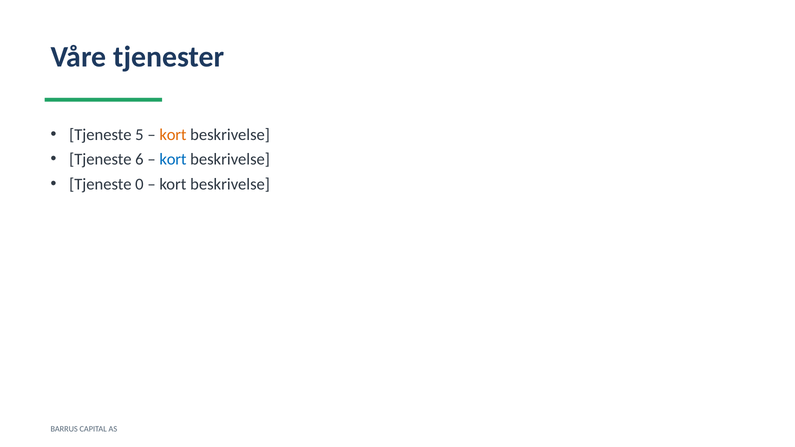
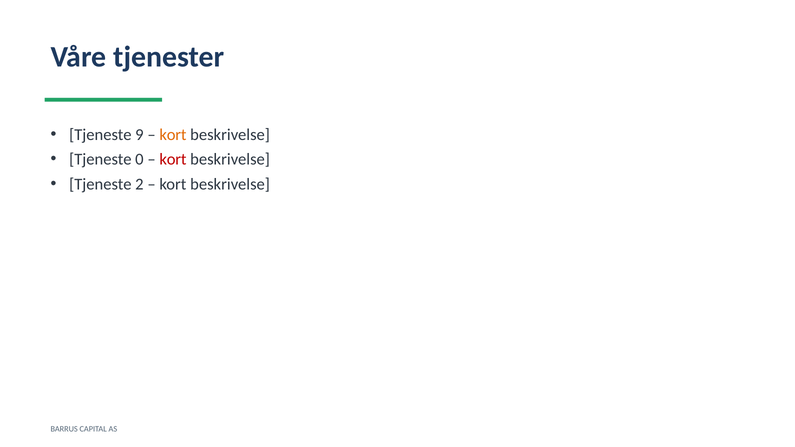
5: 5 -> 9 (139, 135)
6: 6 -> 0 (139, 160)
kort colour: blue -> red (173, 160)
0: 0 -> 2 (139, 184)
